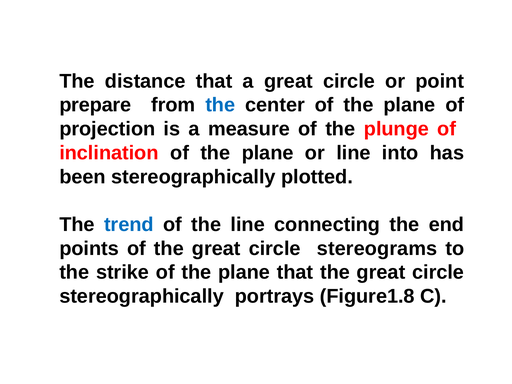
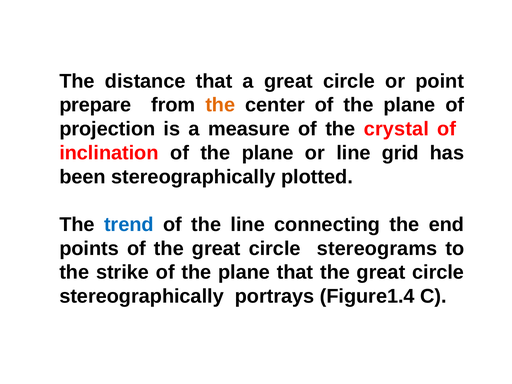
the colour: blue -> orange (220, 105)
plunge: plunge -> crystal (396, 129)
into: into -> grid (400, 153)
Figure1.8: Figure1.8 -> Figure1.4 (367, 296)
